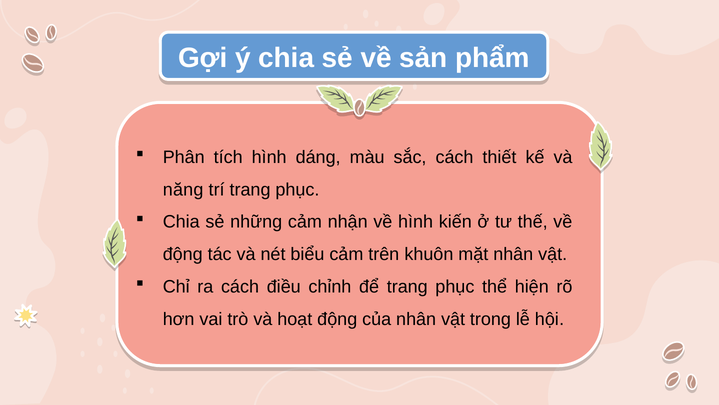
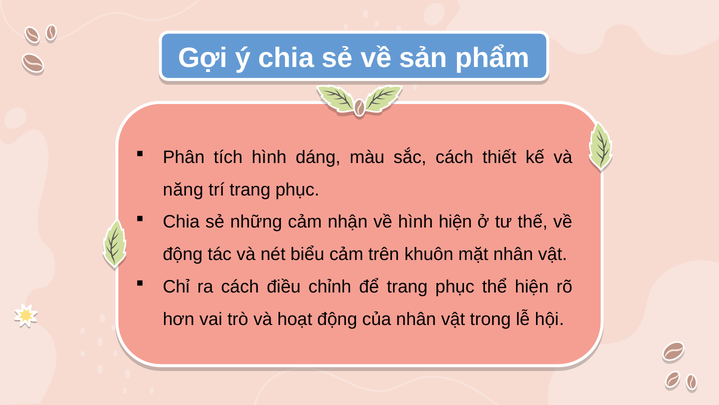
hình kiến: kiến -> hiện (455, 222)
